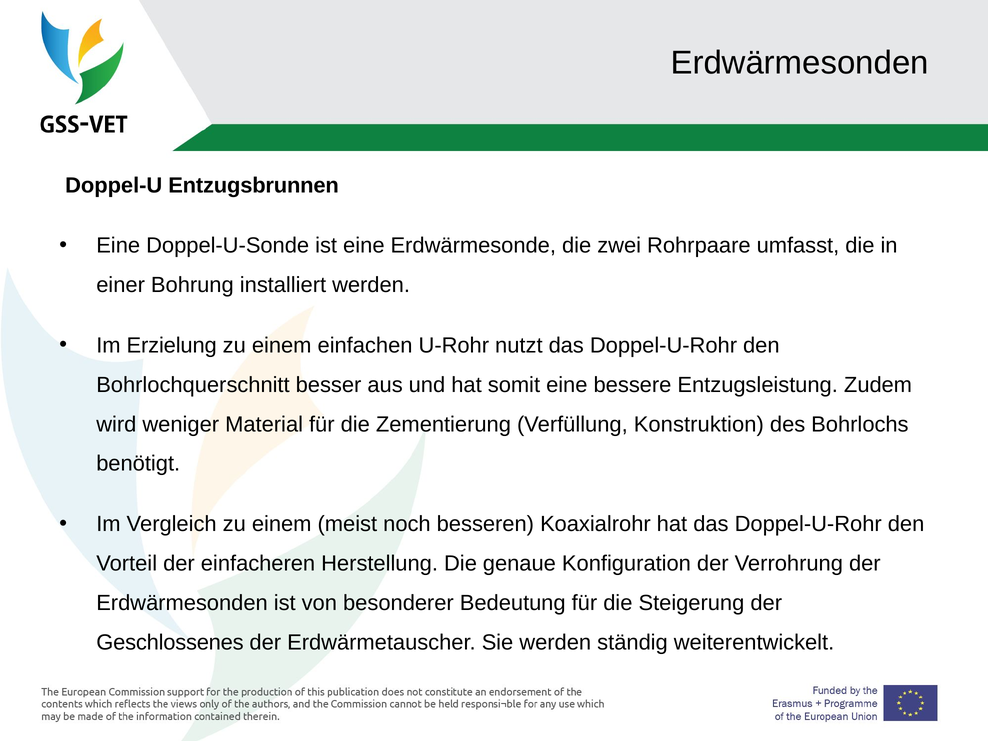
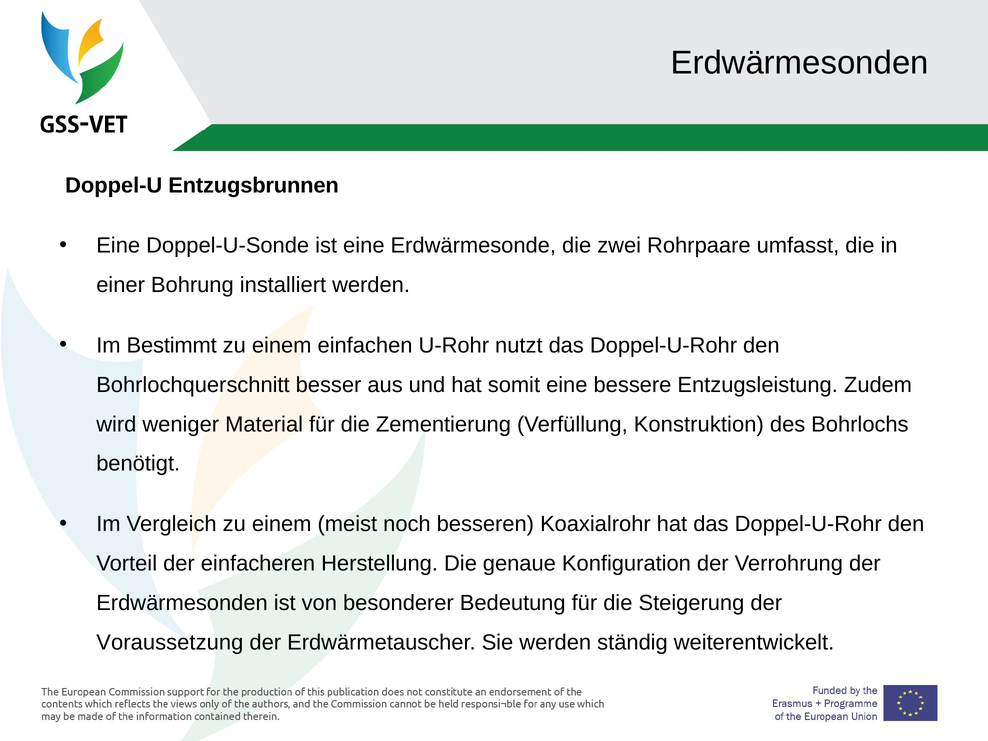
Erzielung: Erzielung -> Bestimmt (172, 345)
Geschlossenes: Geschlossenes -> Voraussetzung (170, 642)
